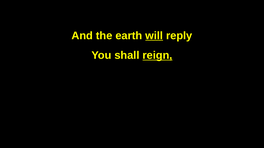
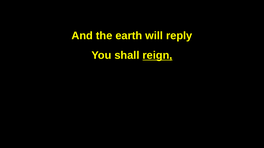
will underline: present -> none (154, 36)
